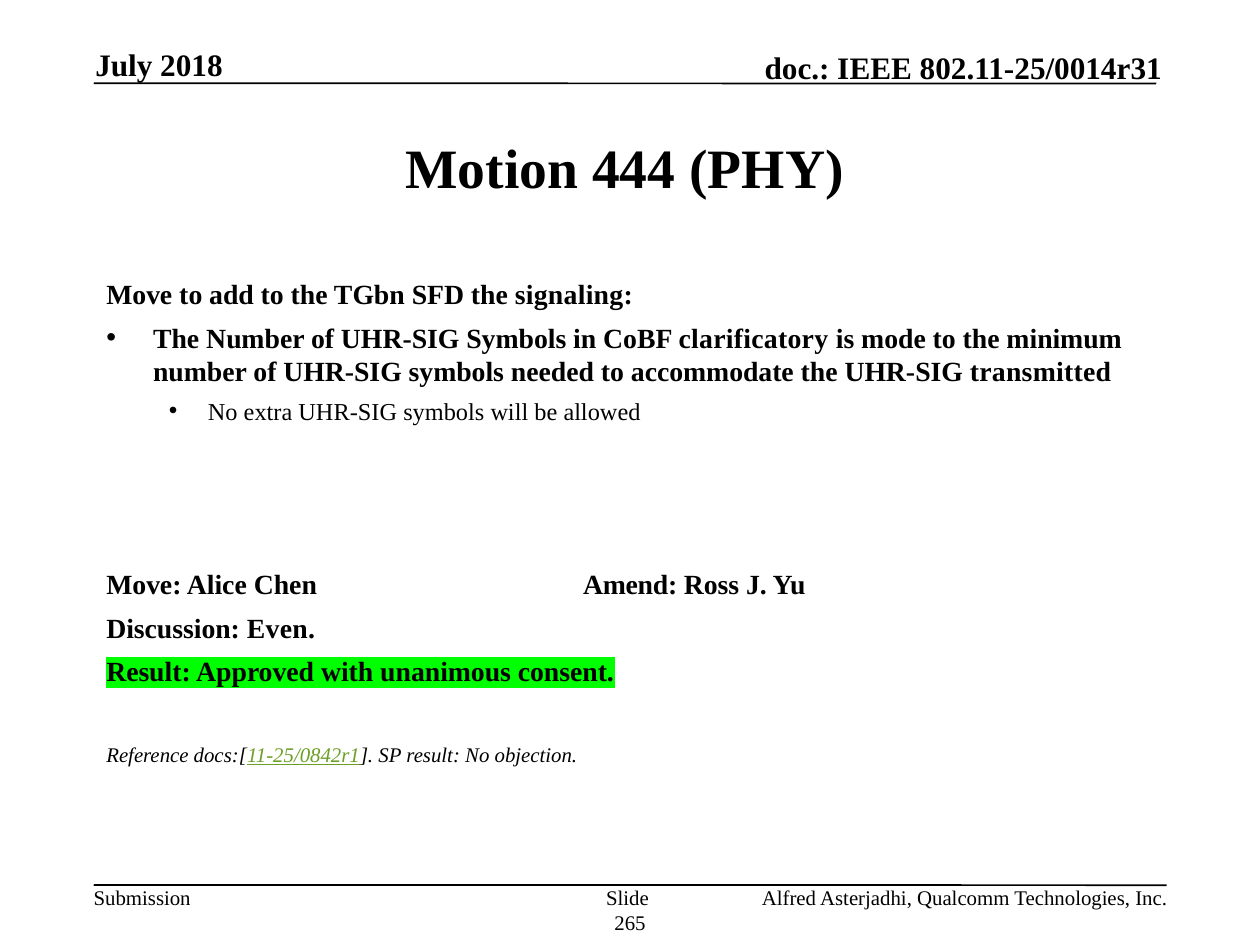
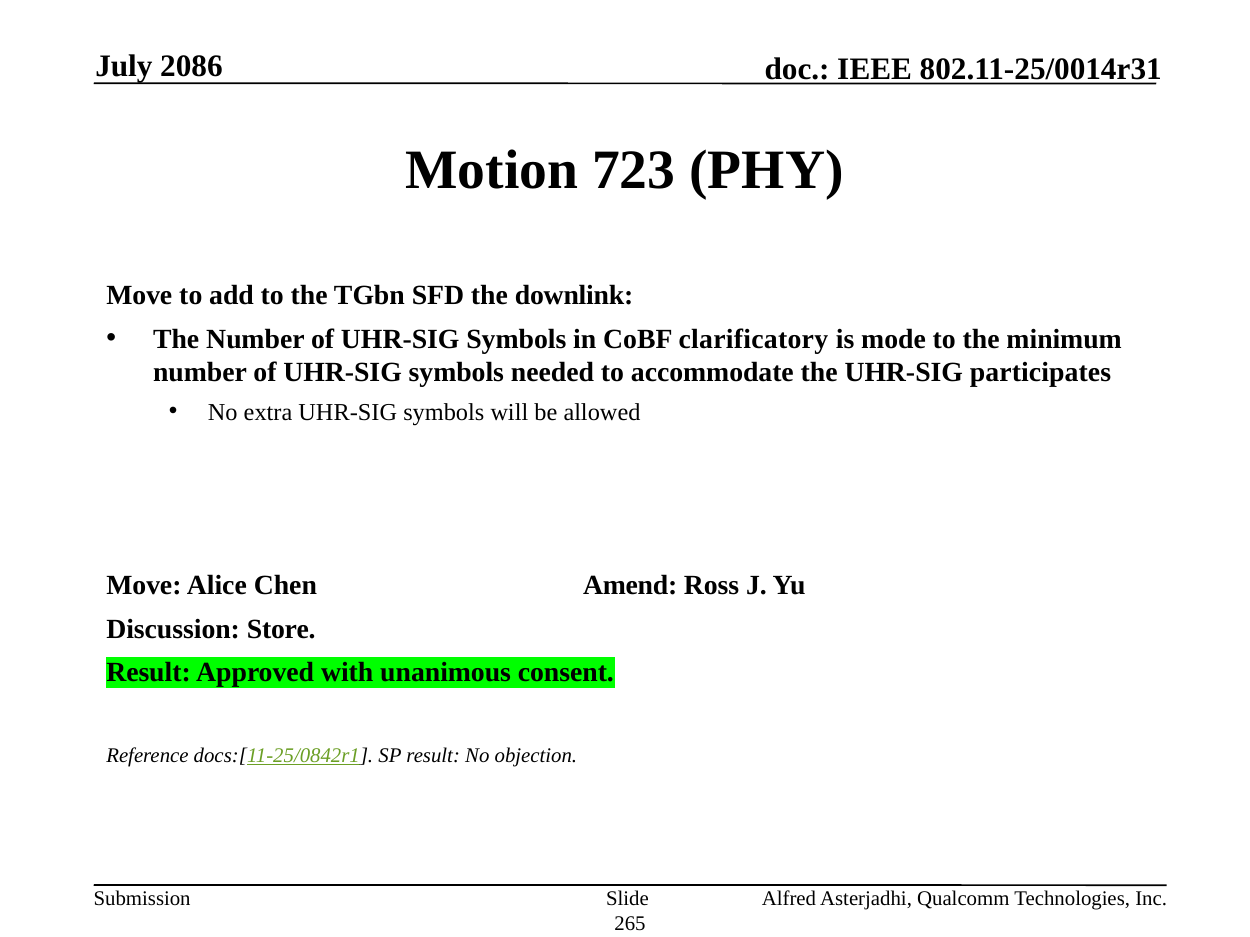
2018: 2018 -> 2086 (191, 66)
444: 444 -> 723 (634, 170)
signaling: signaling -> downlink (574, 296)
transmitted: transmitted -> participates (1041, 373)
Even: Even -> Store (281, 629)
